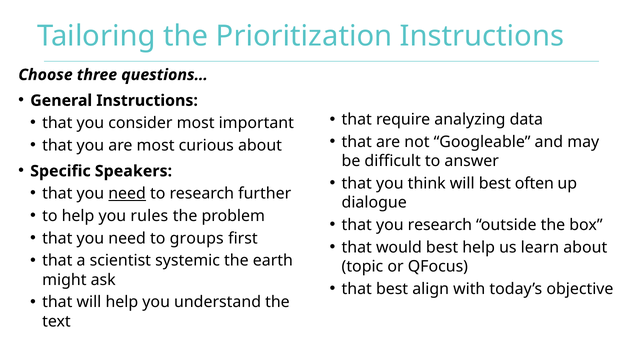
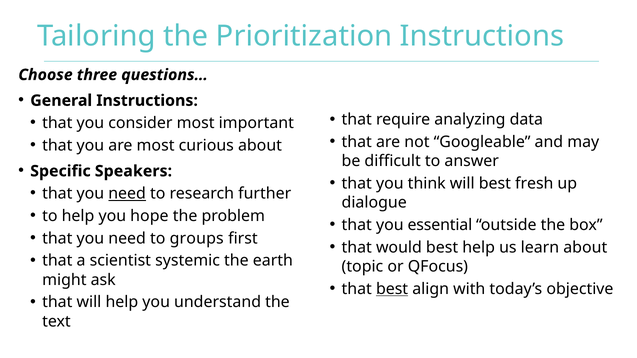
often: often -> fresh (534, 184)
rules: rules -> hope (149, 216)
you research: research -> essential (440, 225)
best underline: none -> present (392, 289)
